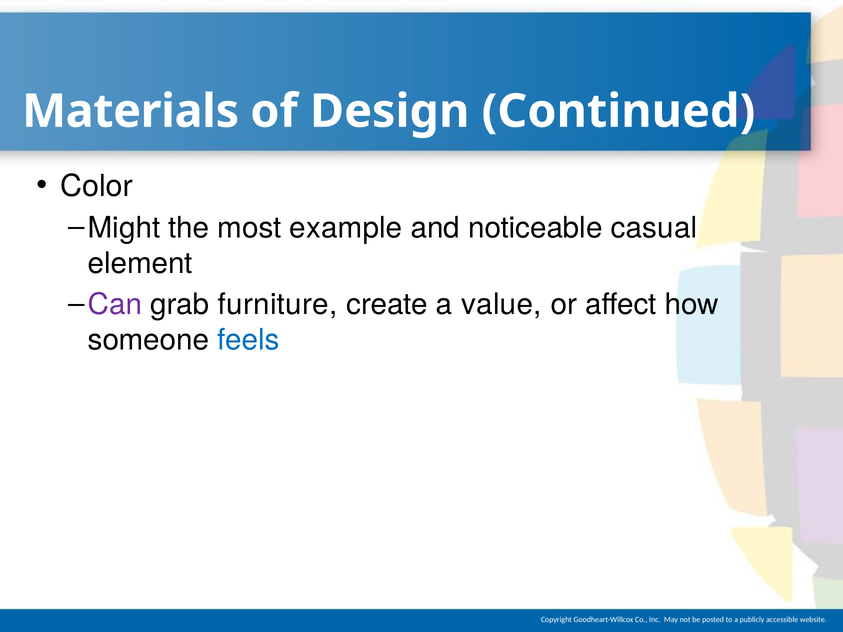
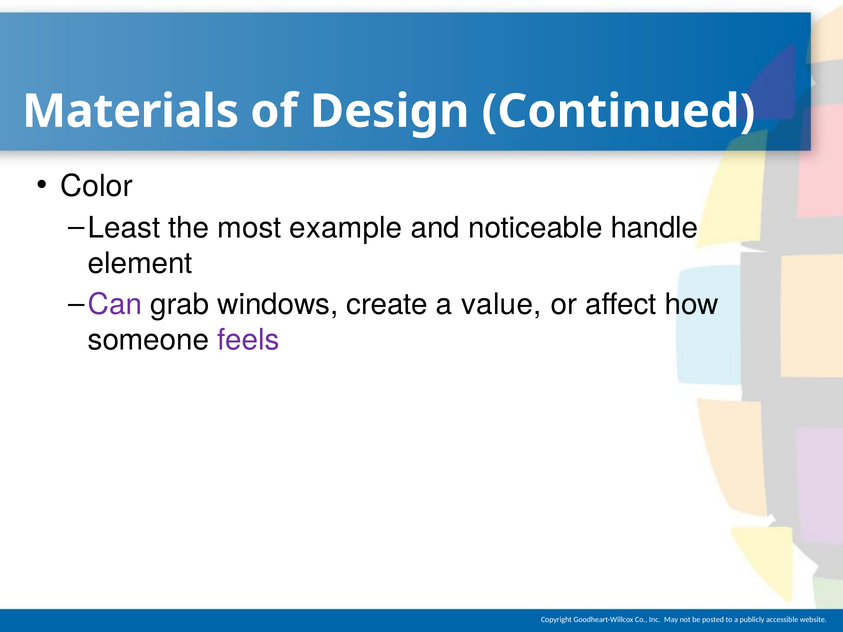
Might: Might -> Least (124, 228)
casual: casual -> handle (654, 228)
furniture: furniture -> windows (278, 305)
feels colour: blue -> purple (248, 340)
